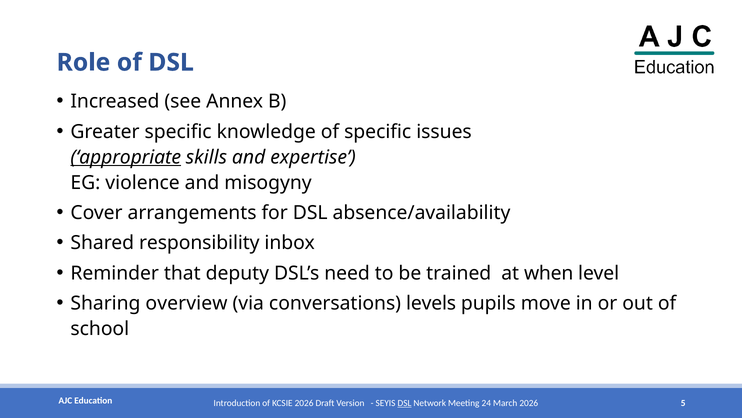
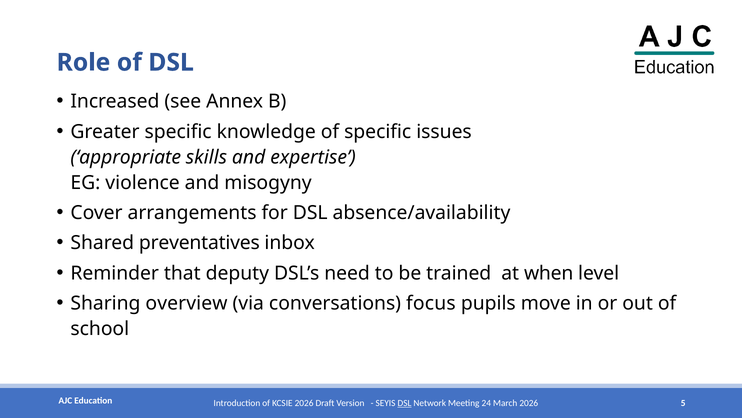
appropriate underline: present -> none (126, 157)
responsibility: responsibility -> preventatives (199, 243)
levels: levels -> focus (431, 303)
